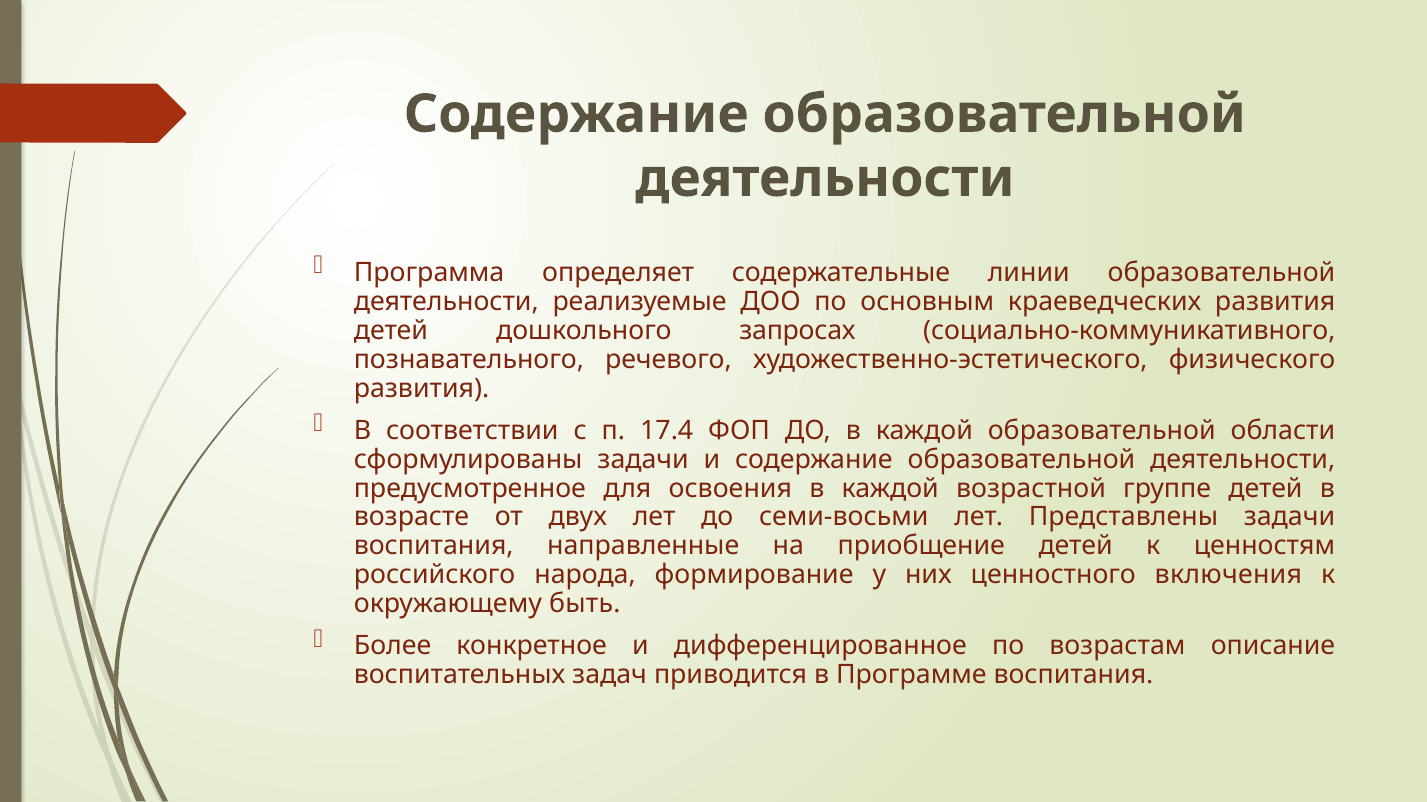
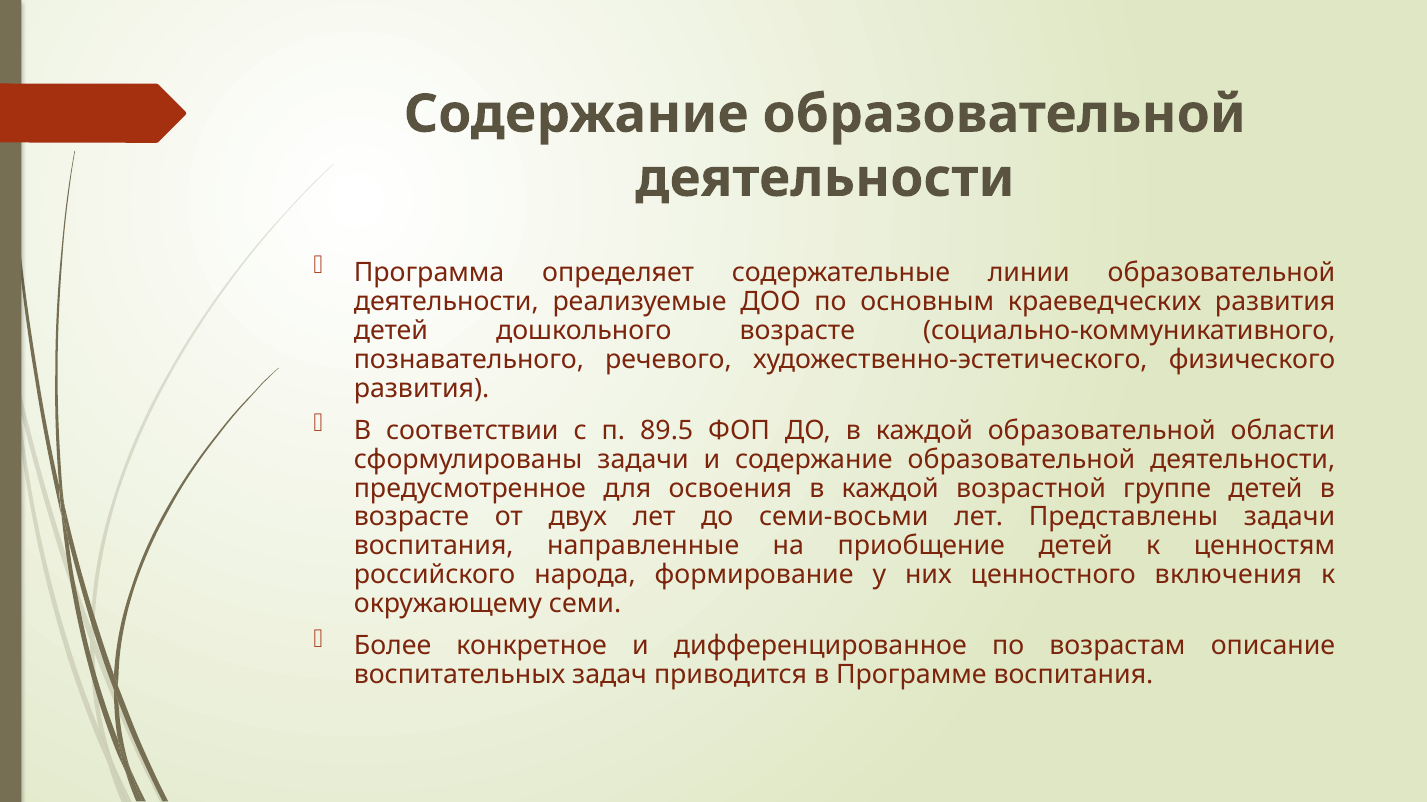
дошкольного запросах: запросах -> возрасте (797, 331)
17.4: 17.4 -> 89.5 (667, 431)
быть: быть -> семи (585, 604)
